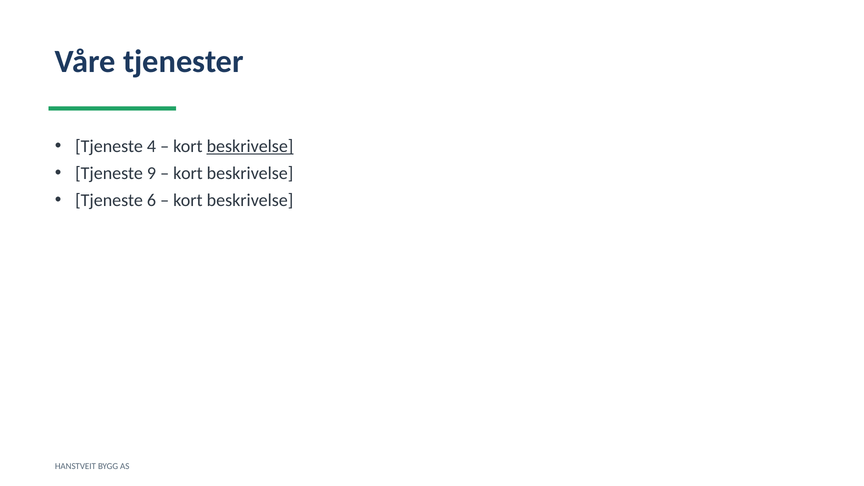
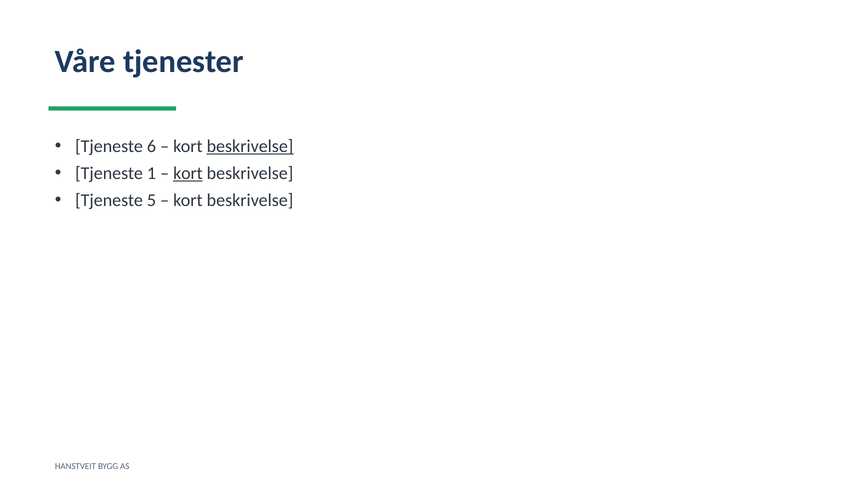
4: 4 -> 6 (151, 146)
9: 9 -> 1 (151, 173)
kort underline: none -> present (188, 173)
6: 6 -> 5 (151, 200)
